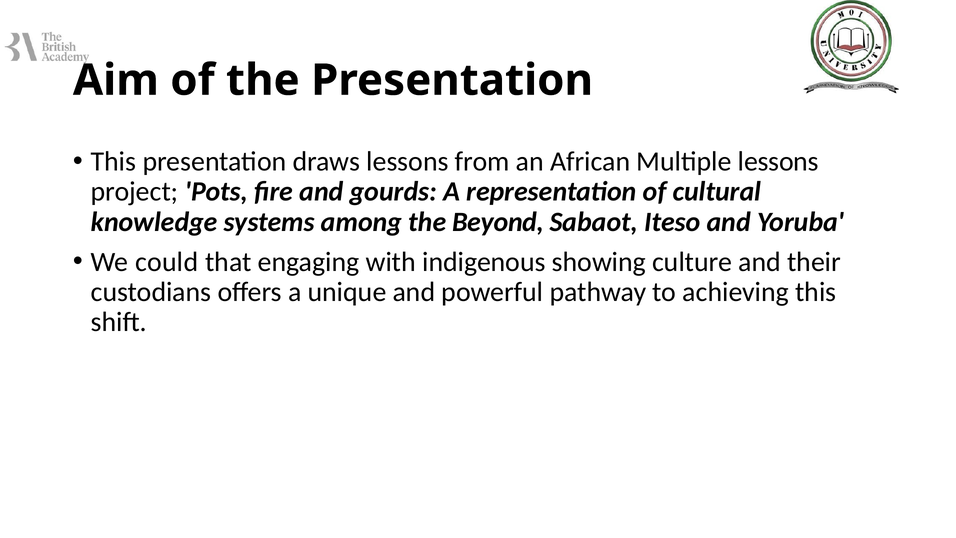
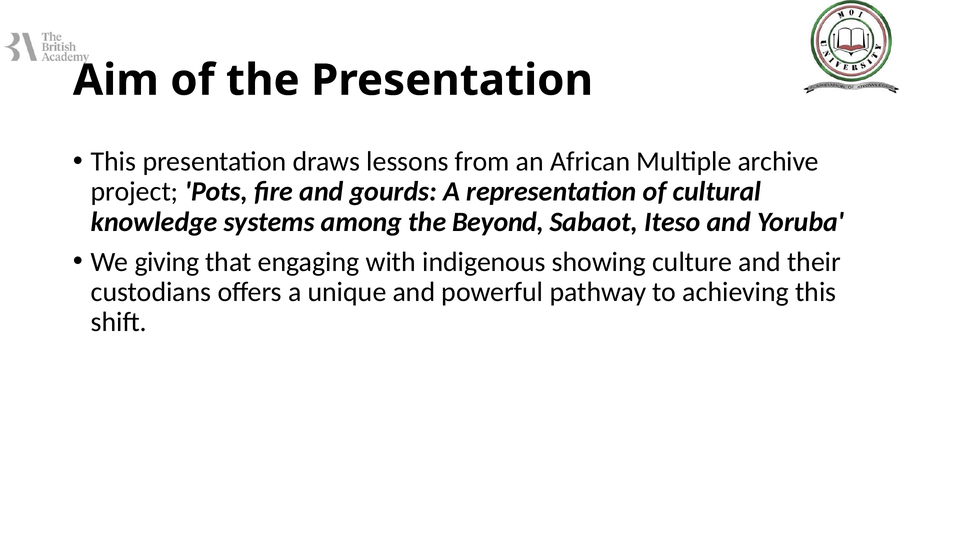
Multiple lessons: lessons -> archive (778, 162)
could: could -> giving (167, 262)
